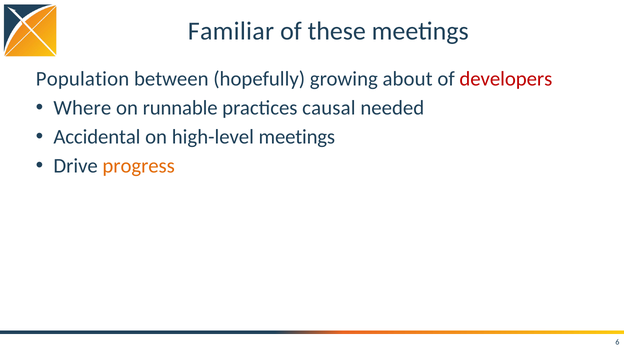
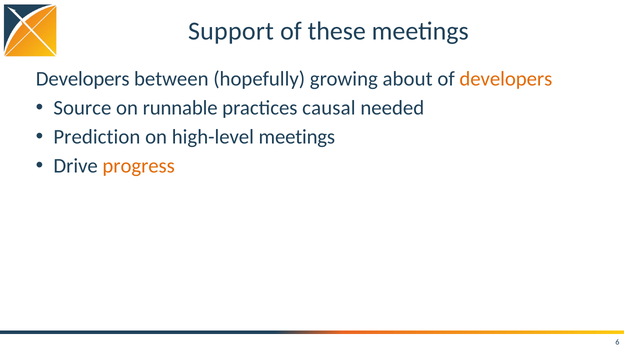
Familiar: Familiar -> Support (231, 31)
Population: Population -> Developers (83, 79)
developers colour: red -> orange (506, 79)
Where: Where -> Source (82, 108)
Accidental: Accidental -> Prediction (97, 137)
